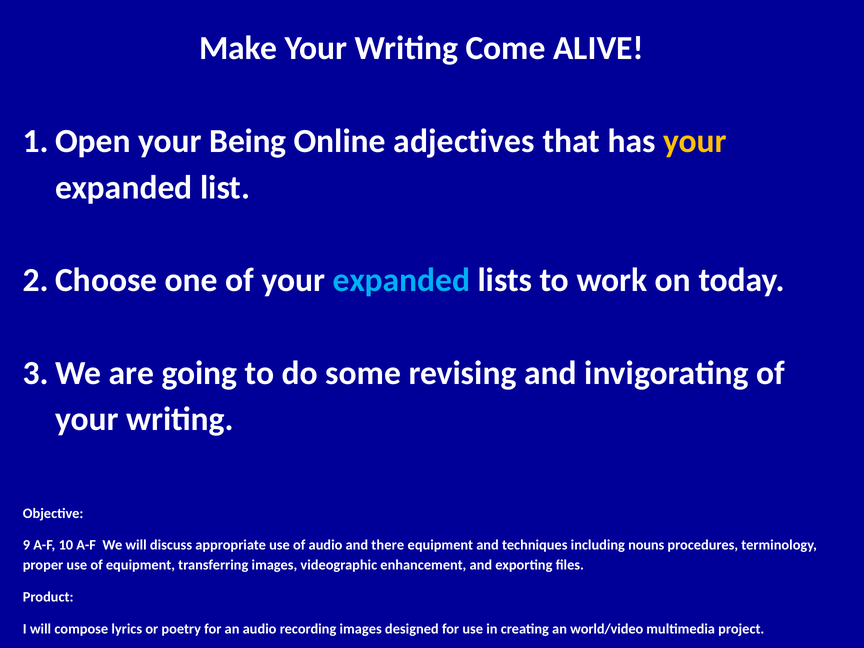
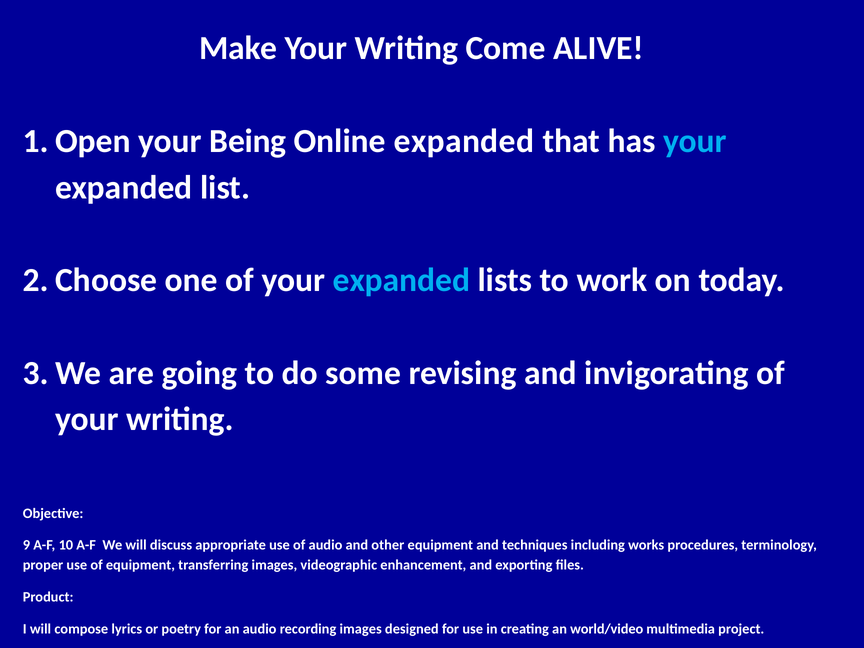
Online adjectives: adjectives -> expanded (464, 141)
your colour: yellow -> light blue (695, 141)
there: there -> other (388, 545)
nouns: nouns -> works (646, 545)
